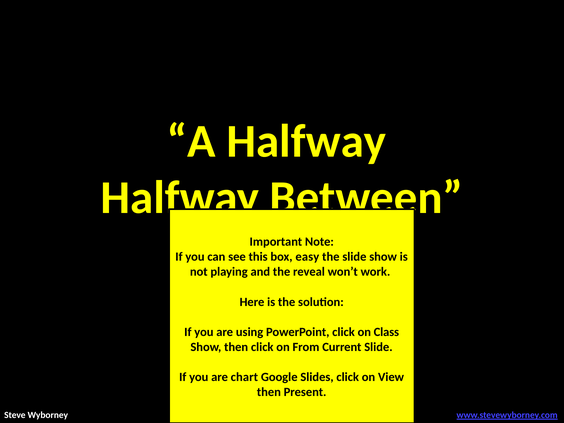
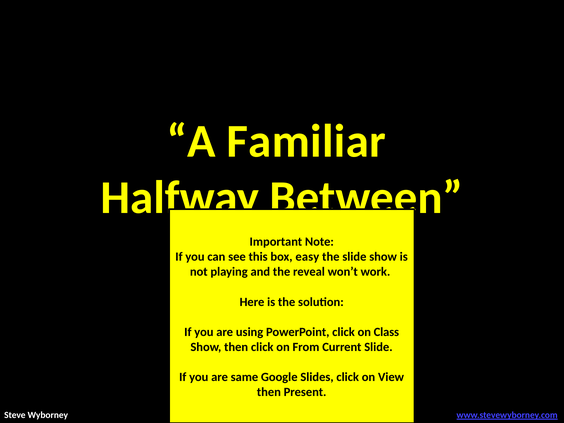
A Halfway: Halfway -> Familiar (306, 141)
chart: chart -> same (244, 377)
